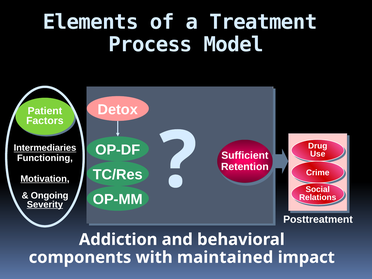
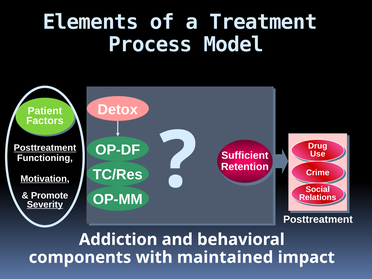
Intermediaries: Intermediaries -> Posttreatment (45, 148)
Ongoing: Ongoing -> Promote (50, 196)
